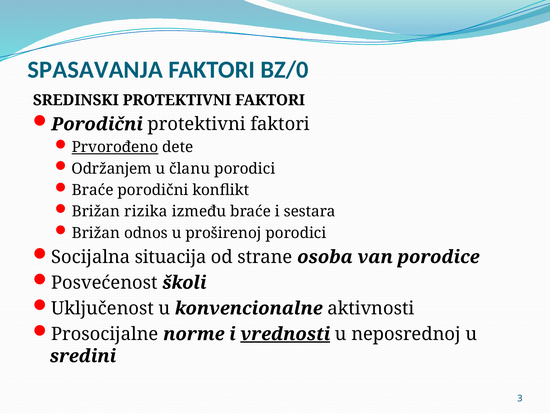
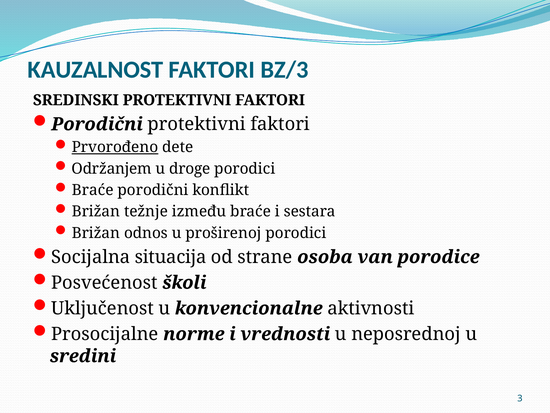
SPASAVANJA: SPASAVANJA -> KAUZALNOST (95, 70)
BZ/0: BZ/0 -> BZ/3 (285, 70)
članu: članu -> droge (190, 168)
rizika: rizika -> težnje (146, 211)
vrednosti underline: present -> none (285, 334)
